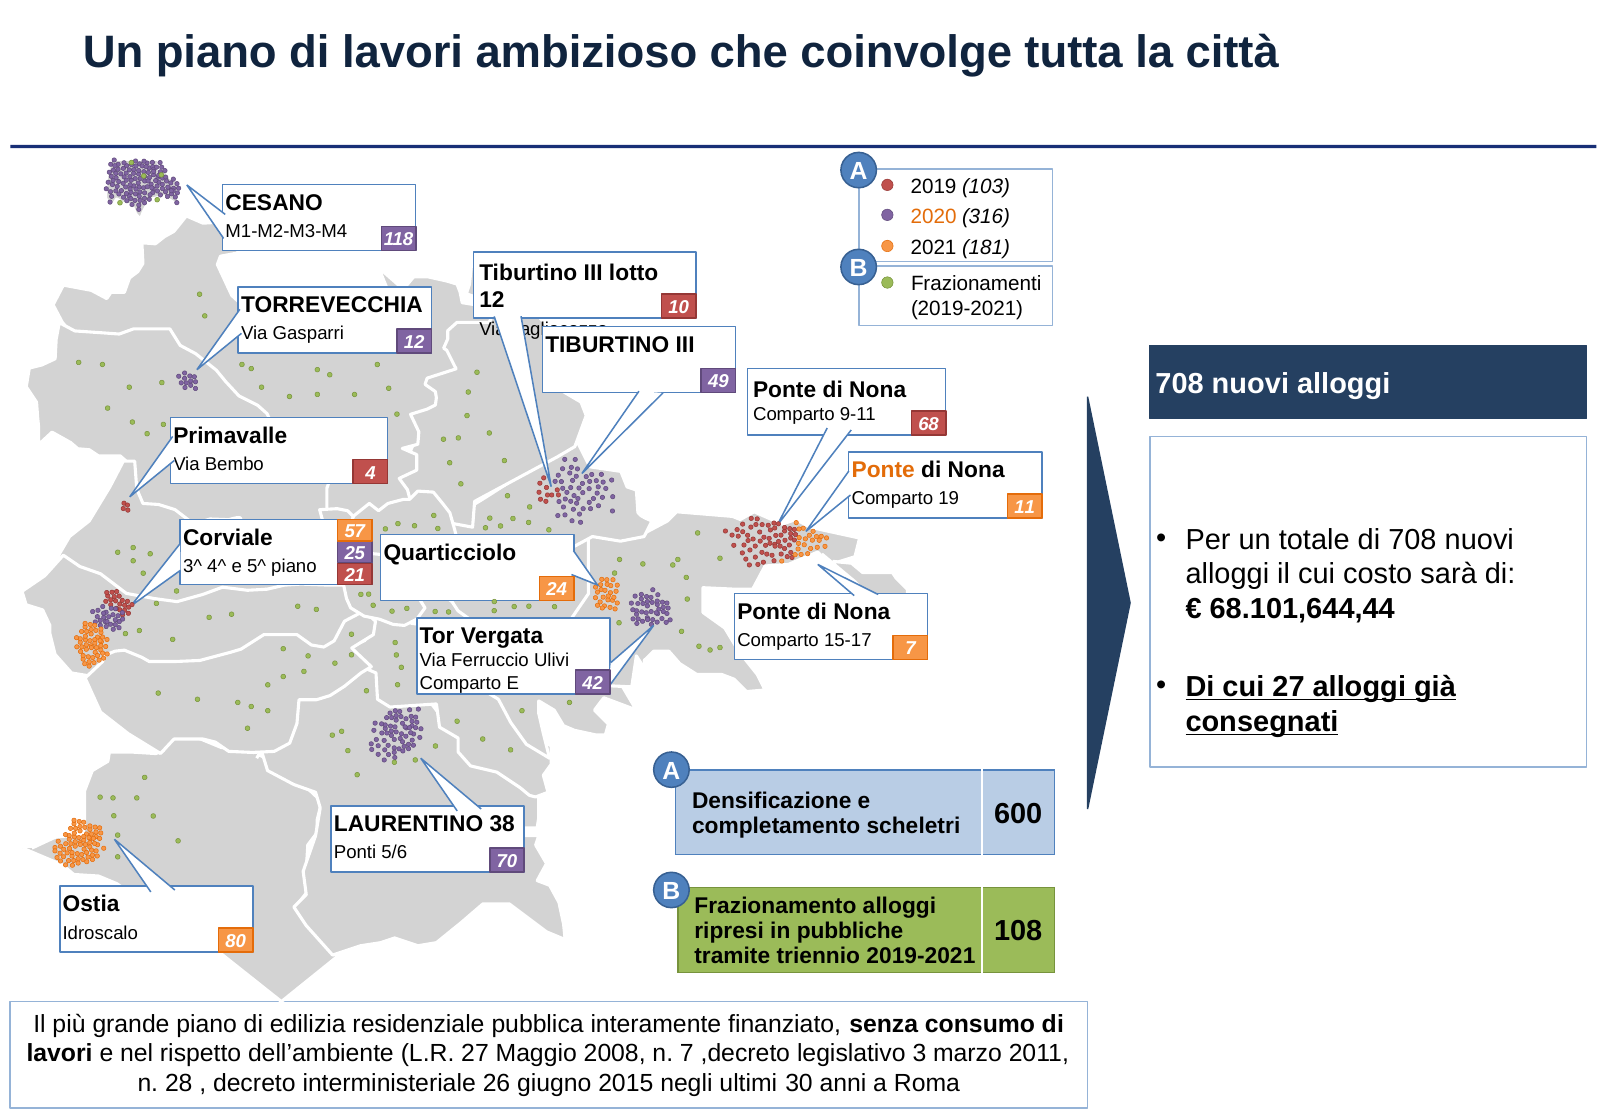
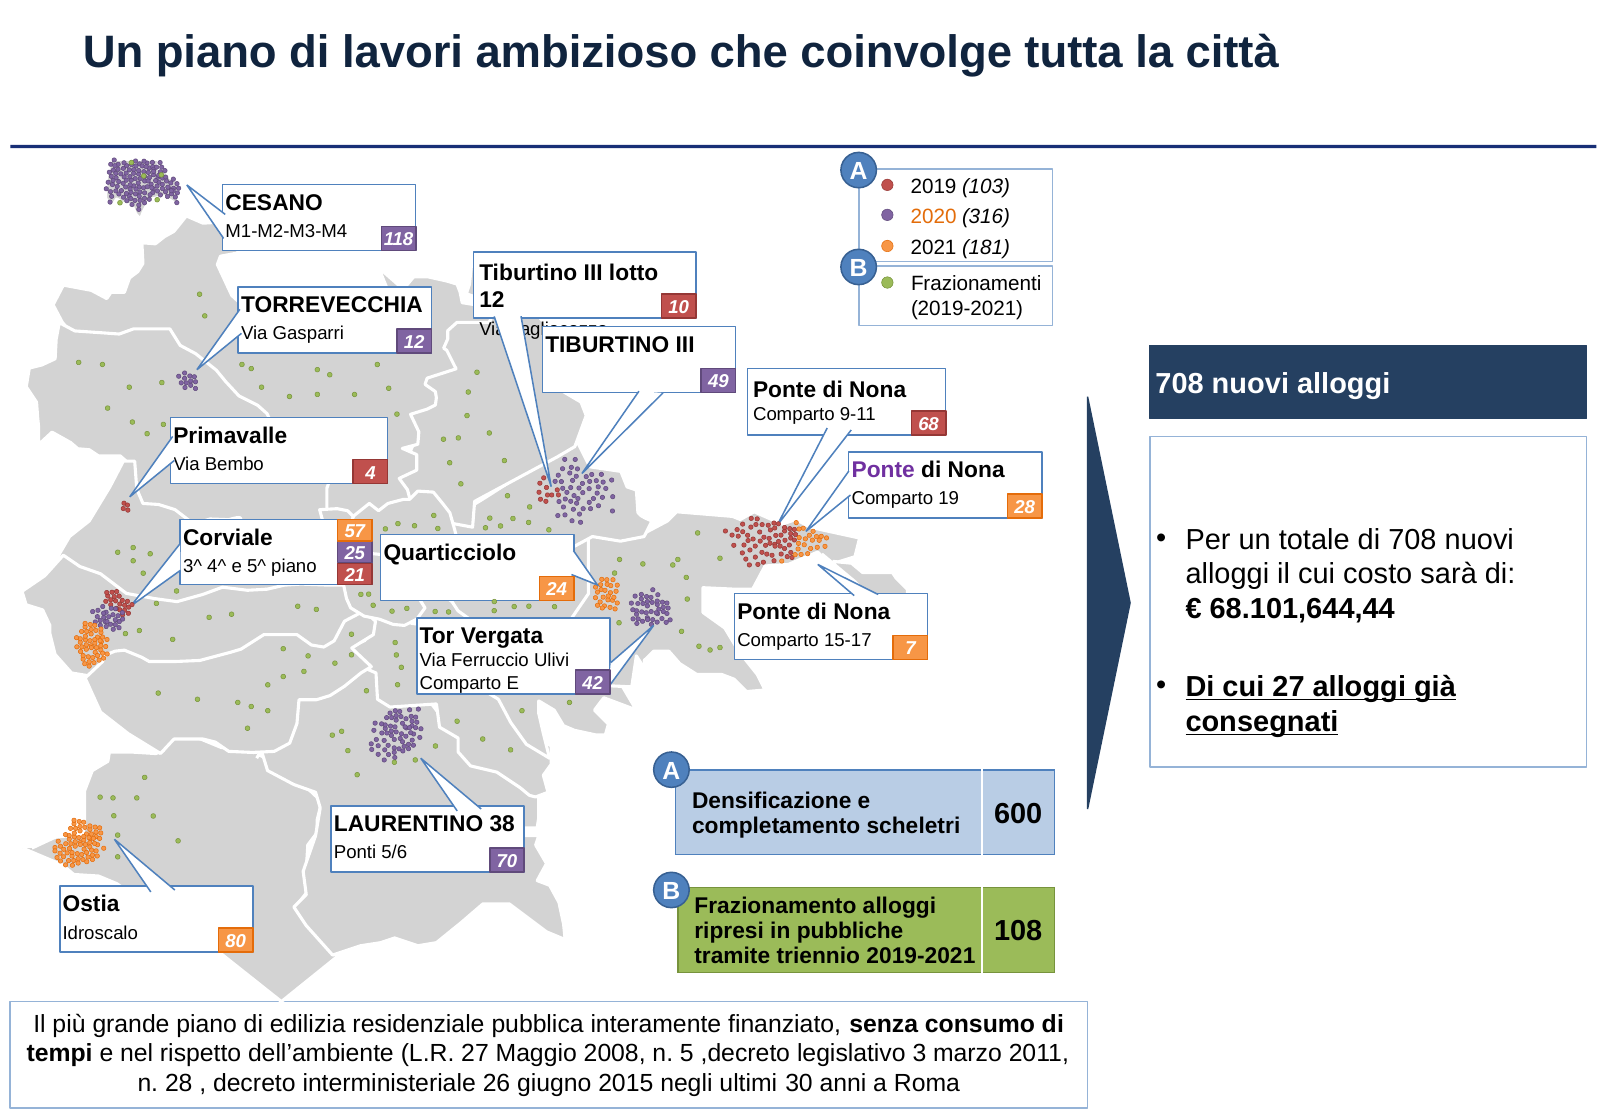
Ponte colour: orange -> purple (883, 470)
19 11: 11 -> 28 (1025, 507)
lavori: lavori -> tempi (60, 1054)
n 7: 7 -> 5 (687, 1054)
